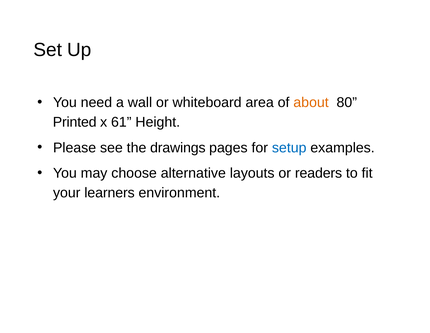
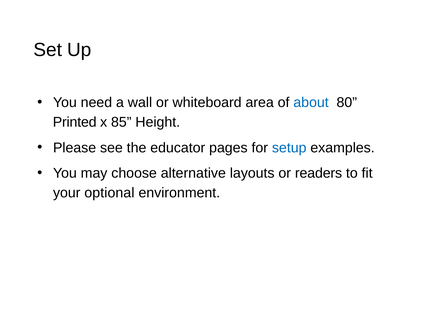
about colour: orange -> blue (311, 102)
61: 61 -> 85 (121, 122)
drawings: drawings -> educator (178, 147)
learners: learners -> optional (109, 192)
